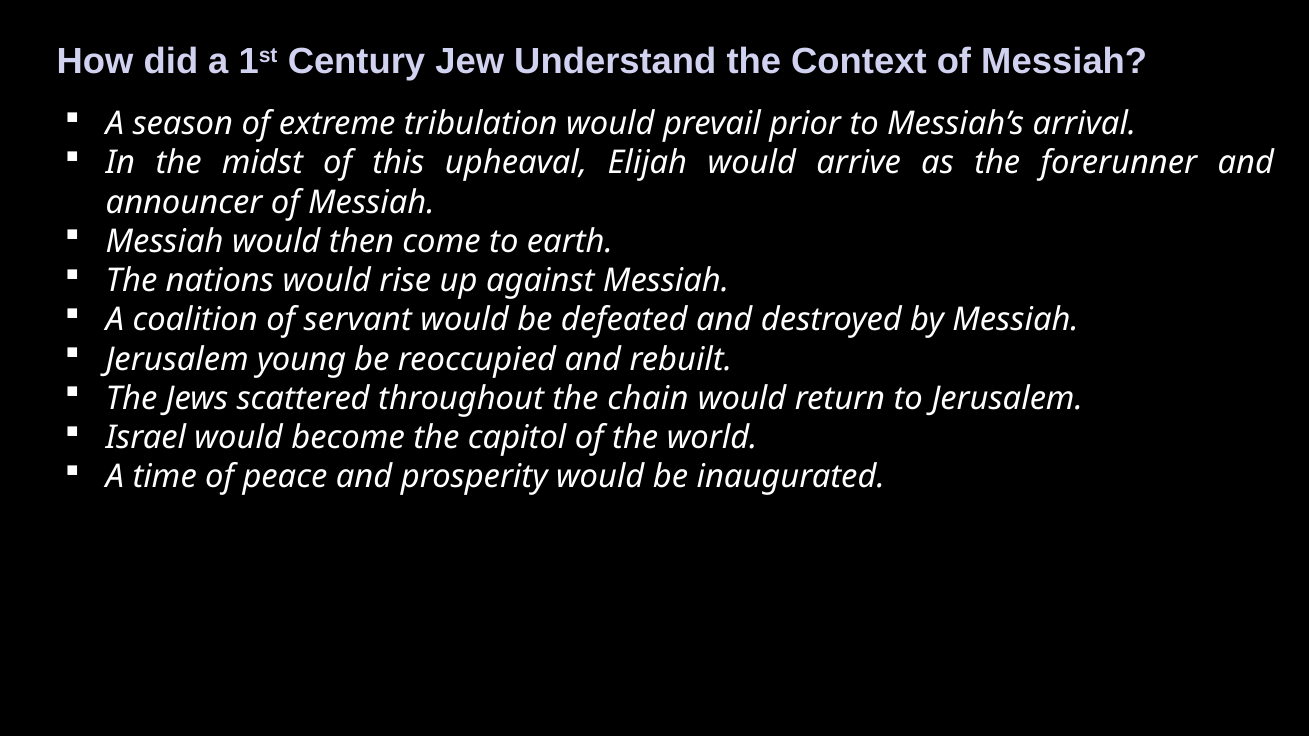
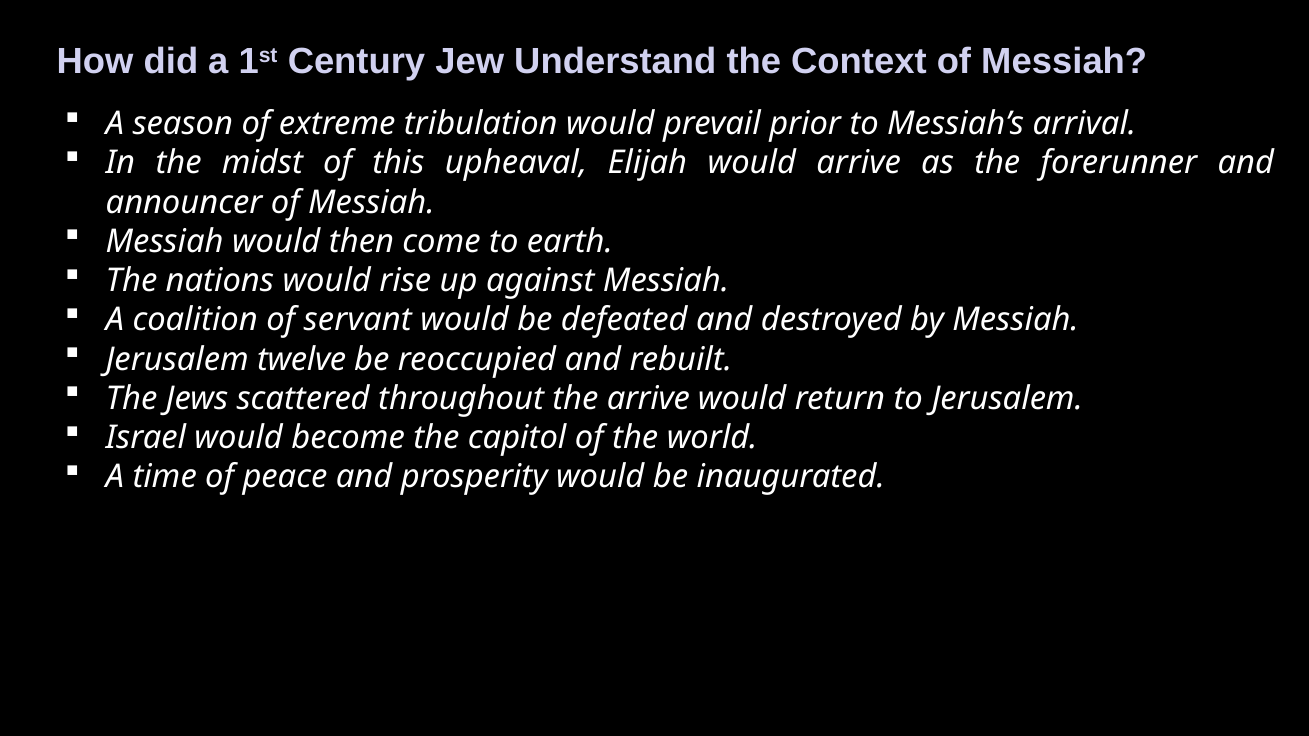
young: young -> twelve (302, 359)
the chain: chain -> arrive (648, 399)
